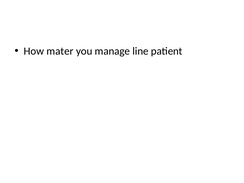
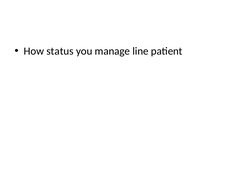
mater: mater -> status (60, 51)
